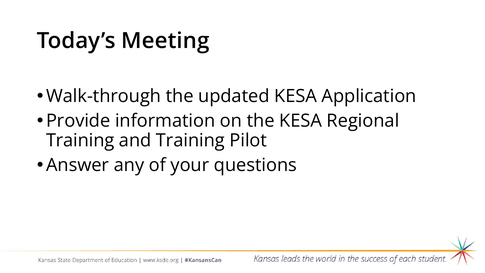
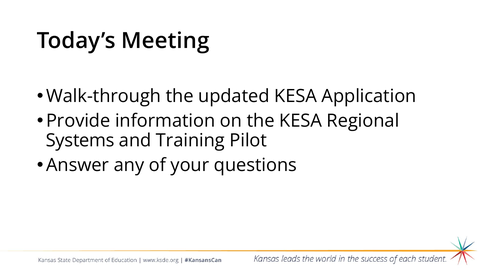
Training: Training -> Systems (80, 140)
